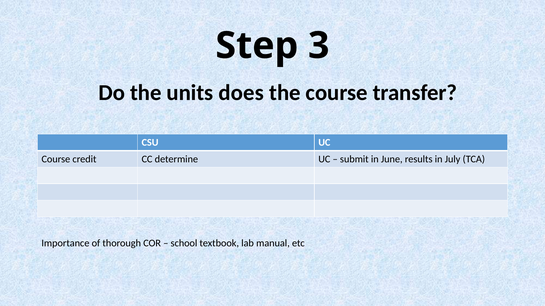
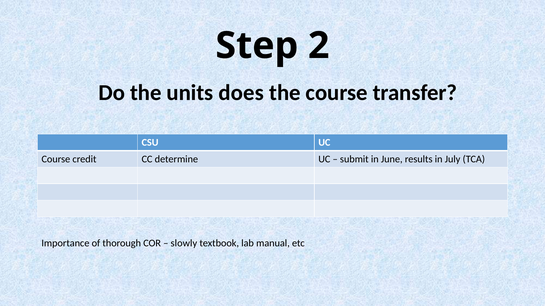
3: 3 -> 2 (319, 46)
school: school -> slowly (184, 244)
